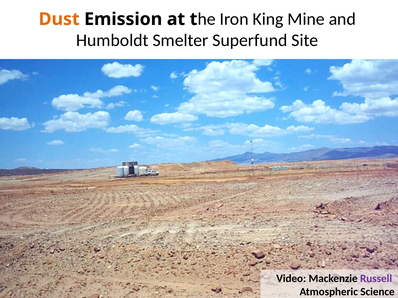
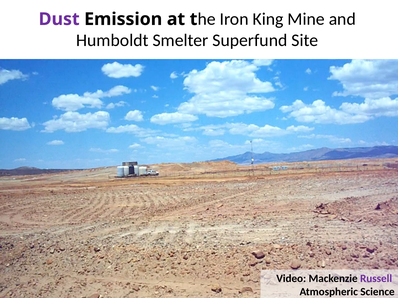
Dust colour: orange -> purple (59, 19)
